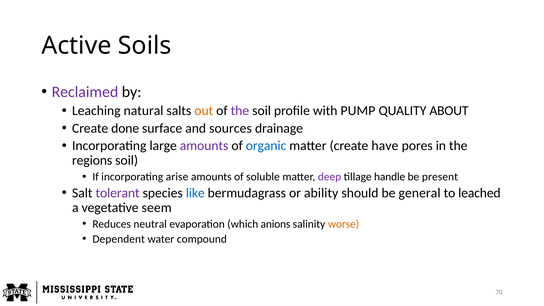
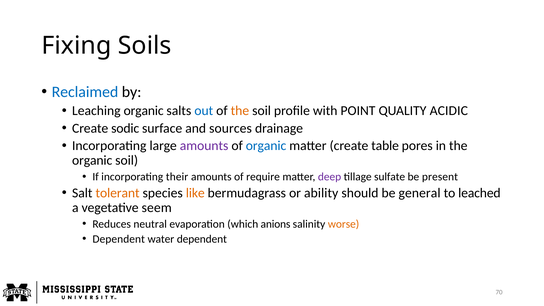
Active: Active -> Fixing (76, 46)
Reclaimed colour: purple -> blue (85, 92)
Leaching natural: natural -> organic (144, 111)
out colour: orange -> blue (204, 111)
the colour: purple -> orange (240, 111)
PUMP: PUMP -> POINT (358, 111)
ABOUT: ABOUT -> ACIDIC (449, 111)
done: done -> sodic (125, 128)
have: have -> table (385, 146)
regions: regions -> organic (92, 160)
arise: arise -> their (177, 177)
soluble: soluble -> require (263, 177)
handle: handle -> sulfate (390, 177)
tolerant colour: purple -> orange (118, 193)
like colour: blue -> orange (195, 193)
water compound: compound -> dependent (202, 239)
